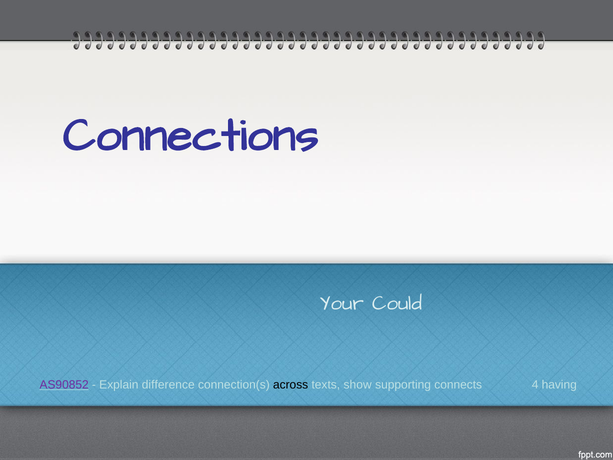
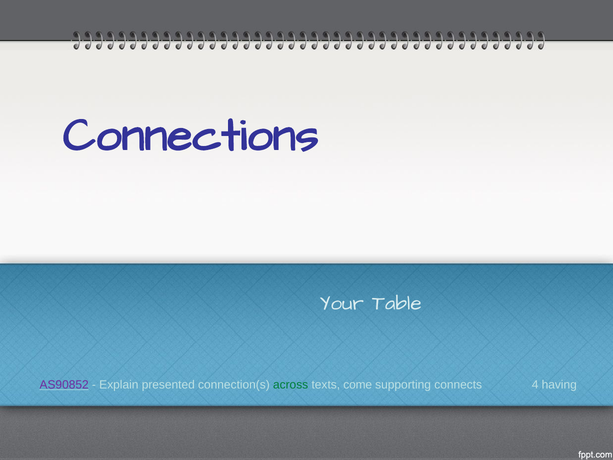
Could: Could -> Table (397, 303)
difference: difference -> presented (168, 384)
across colour: black -> green (291, 384)
show: show -> come (358, 384)
